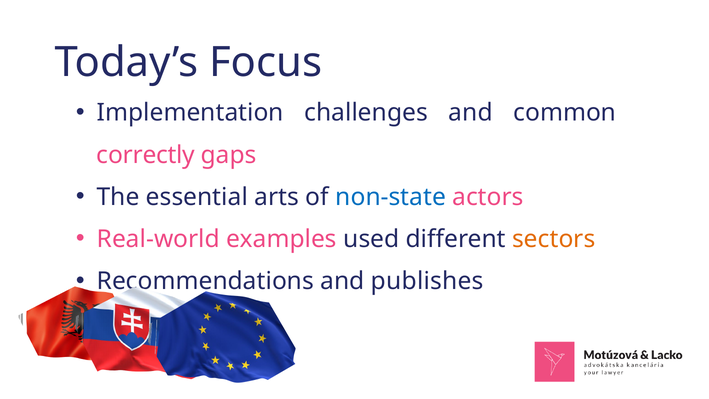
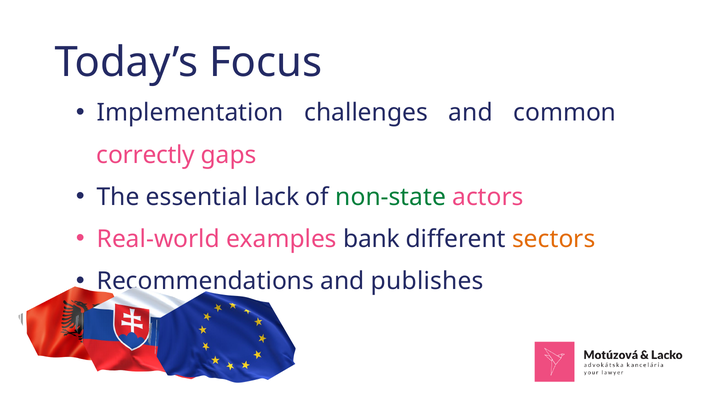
arts: arts -> lack (277, 197)
non-state colour: blue -> green (391, 197)
used: used -> bank (372, 239)
